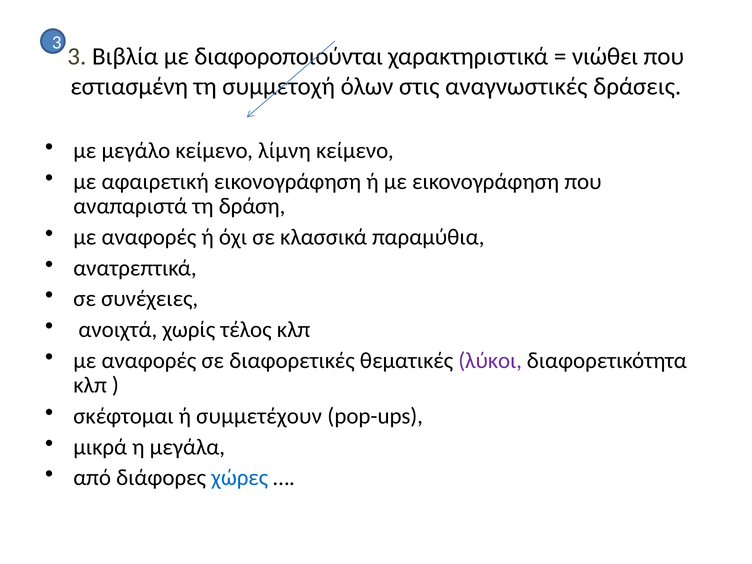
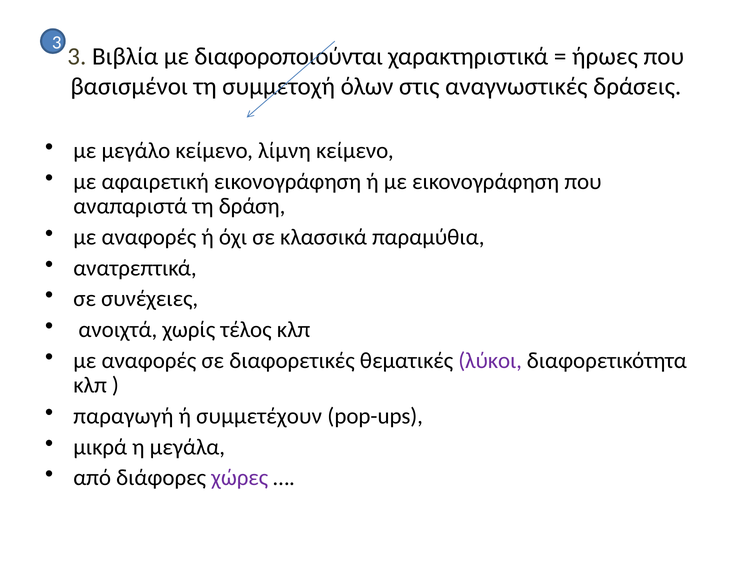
νιώθει: νιώθει -> ήρωες (605, 56)
εστιασμένη: εστιασμένη -> βασισμένοι (129, 86)
σκέφτομαι: σκέφτομαι -> παραγωγή (123, 416)
χώρες colour: blue -> purple (240, 478)
